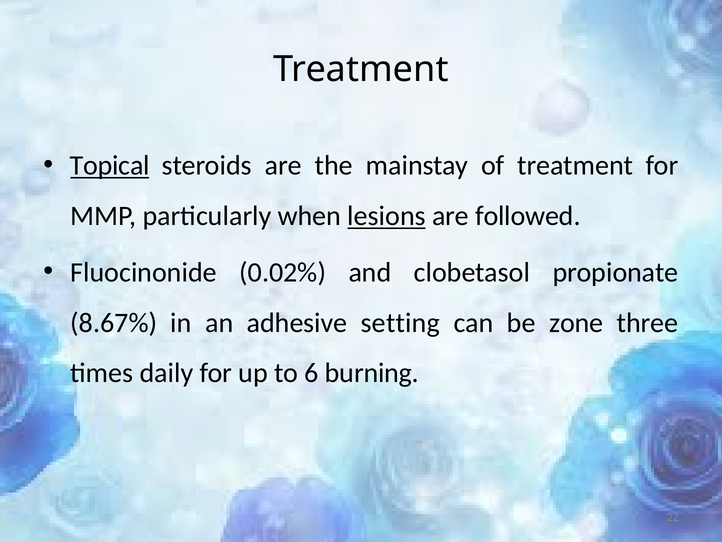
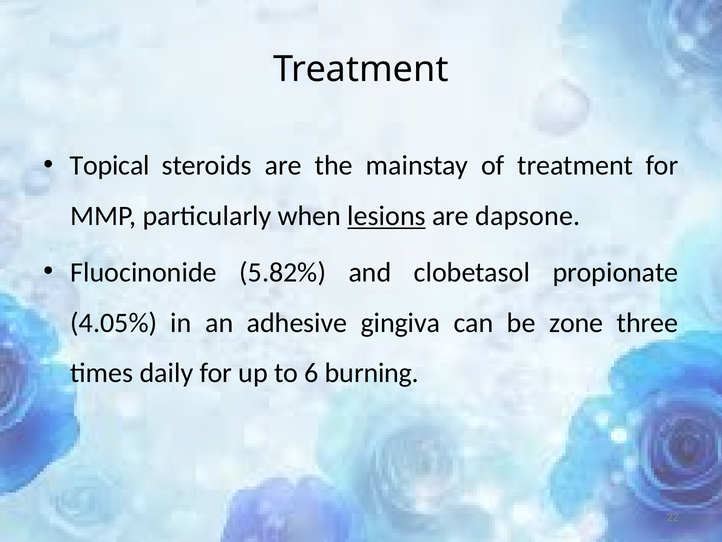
Topical underline: present -> none (110, 166)
followed: followed -> dapsone (528, 216)
0.02%: 0.02% -> 5.82% (283, 272)
8.67%: 8.67% -> 4.05% (114, 322)
setting: setting -> gingiva (401, 322)
